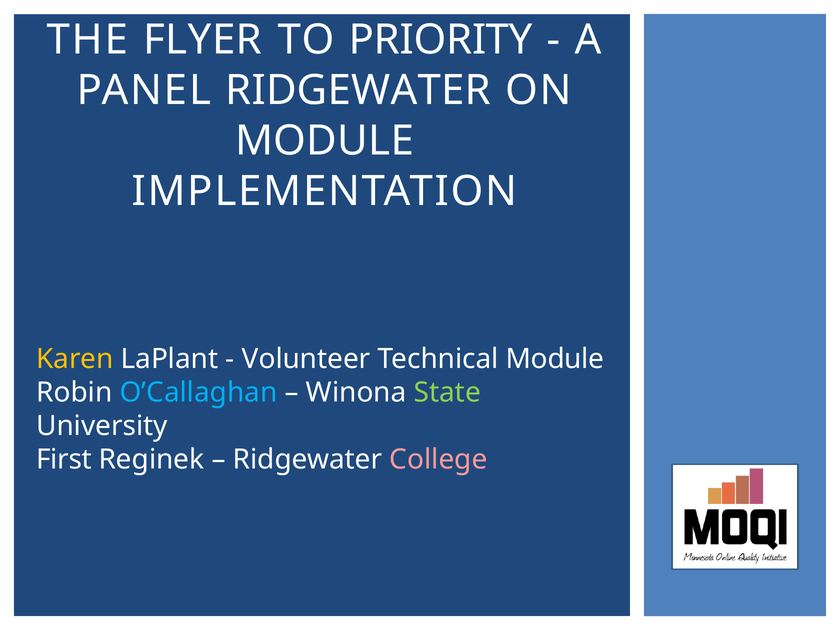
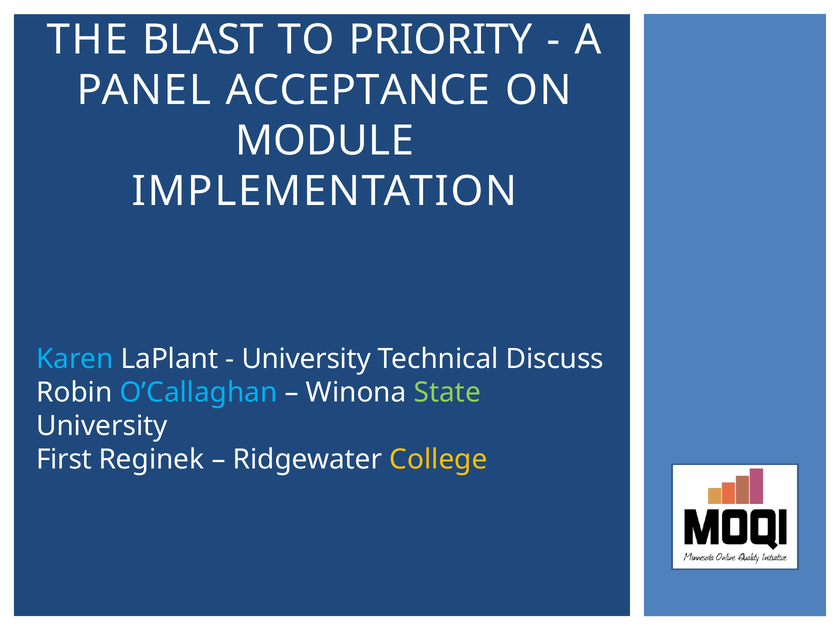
FLYER: FLYER -> BLAST (203, 40)
PANEL RIDGEWATER: RIDGEWATER -> ACCEPTANCE (358, 90)
Karen colour: yellow -> light blue (75, 359)
Volunteer: Volunteer -> University (306, 359)
Technical Module: Module -> Discuss (555, 359)
College colour: pink -> yellow (438, 460)
